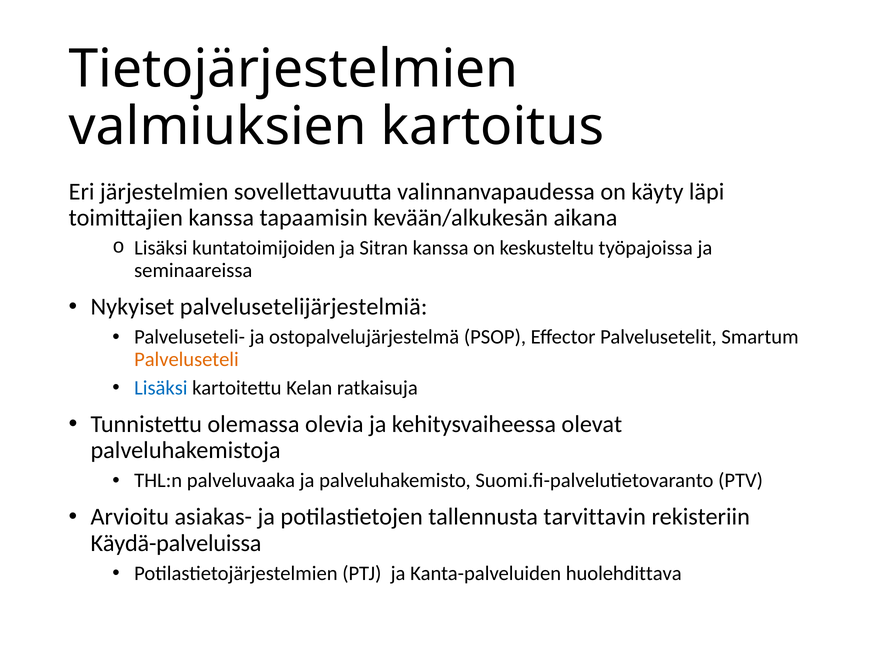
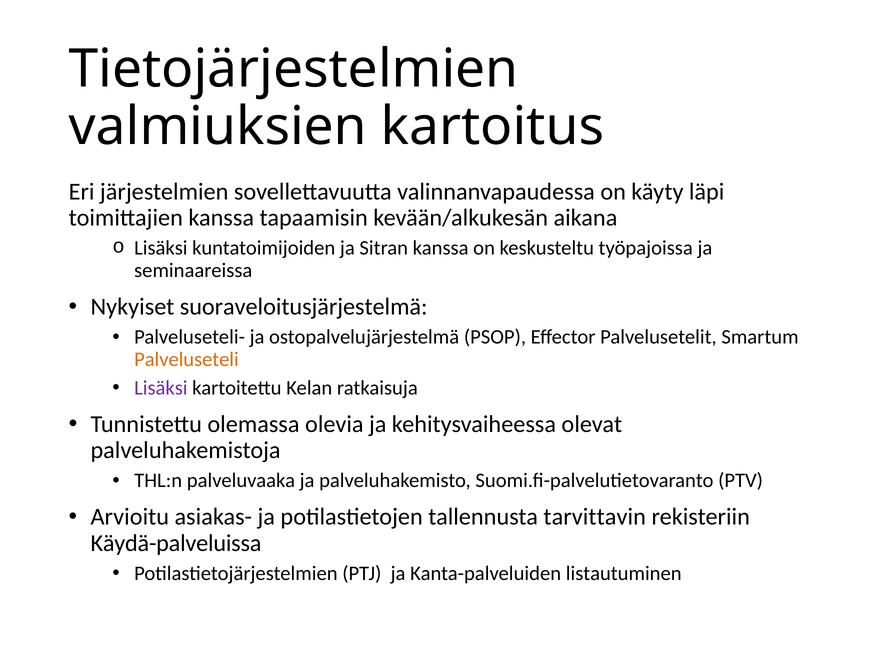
palvelusetelijärjestelmiä: palvelusetelijärjestelmiä -> suoraveloitusjärjestelmä (304, 307)
Lisäksi colour: blue -> purple (161, 388)
huolehdittava: huolehdittava -> listautuminen (624, 573)
